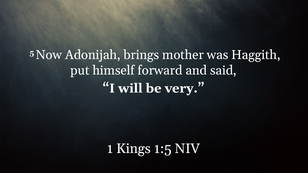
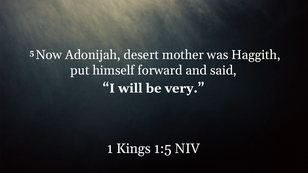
brings: brings -> desert (141, 55)
